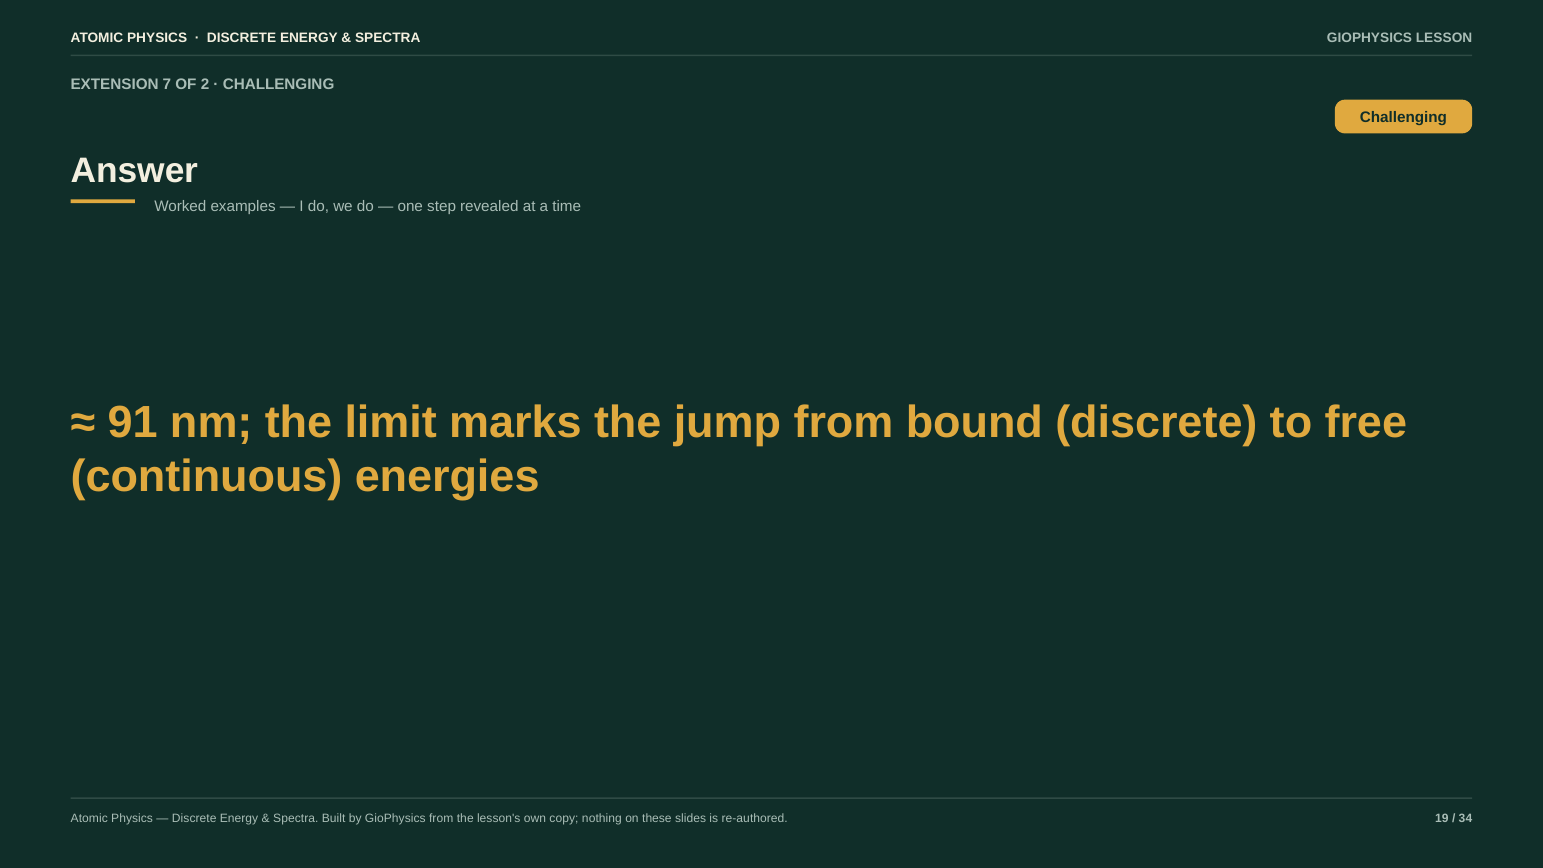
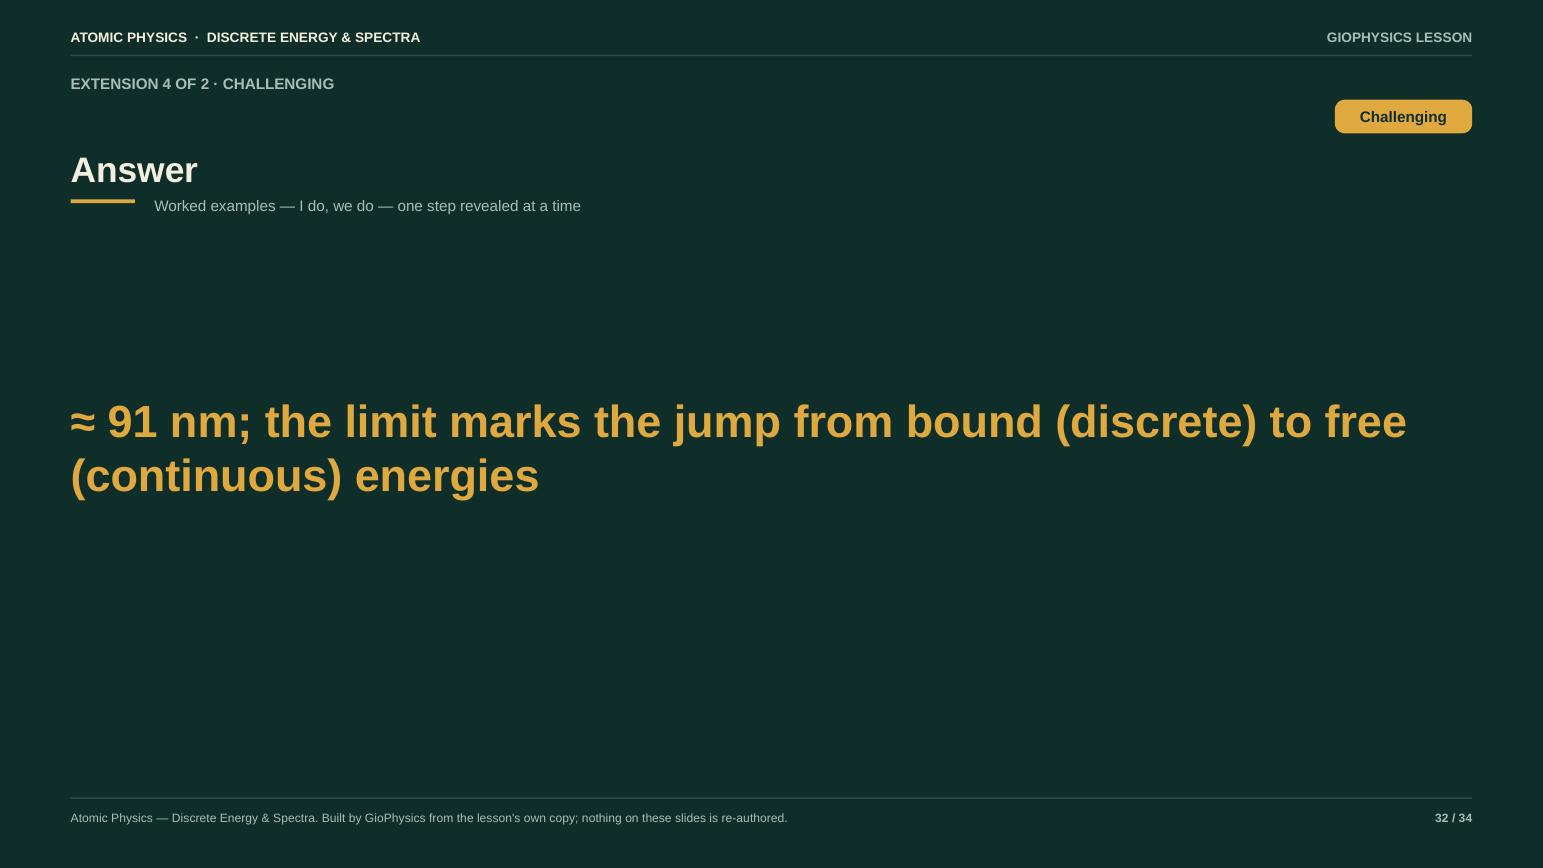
7: 7 -> 4 (167, 84)
19: 19 -> 32 (1442, 818)
